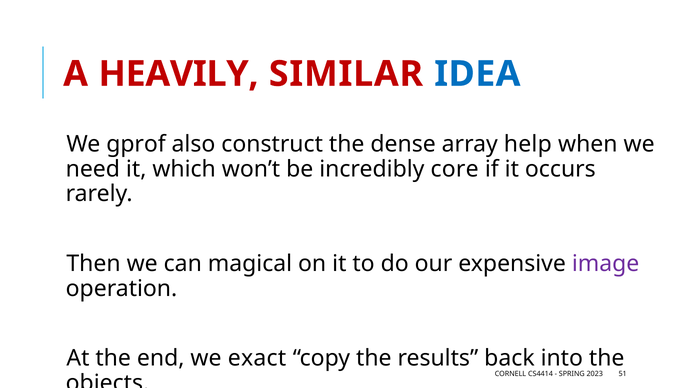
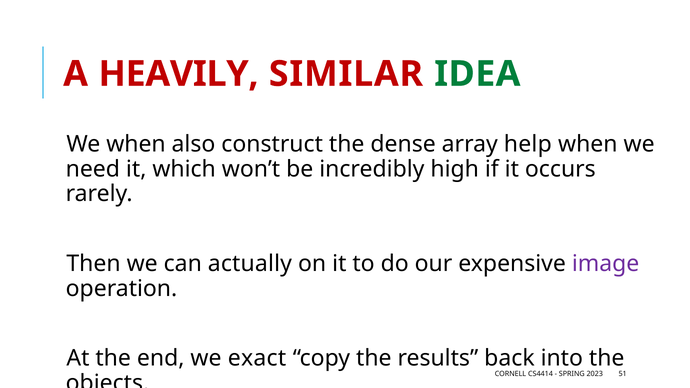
IDEA colour: blue -> green (477, 74)
We gprof: gprof -> when (136, 144)
core: core -> high (455, 169)
magical: magical -> actually (250, 264)
